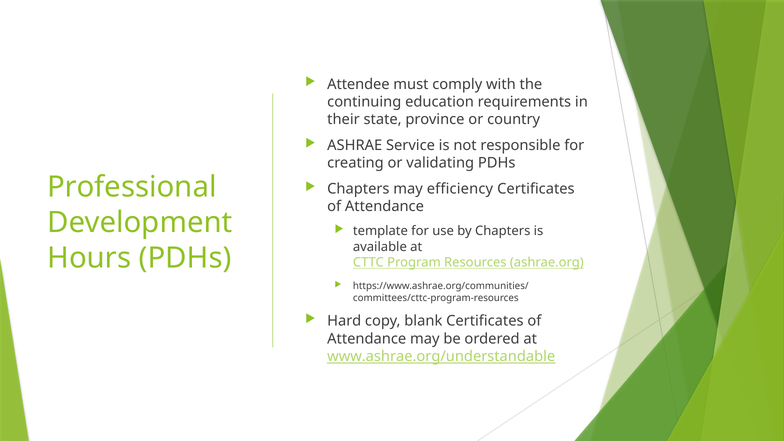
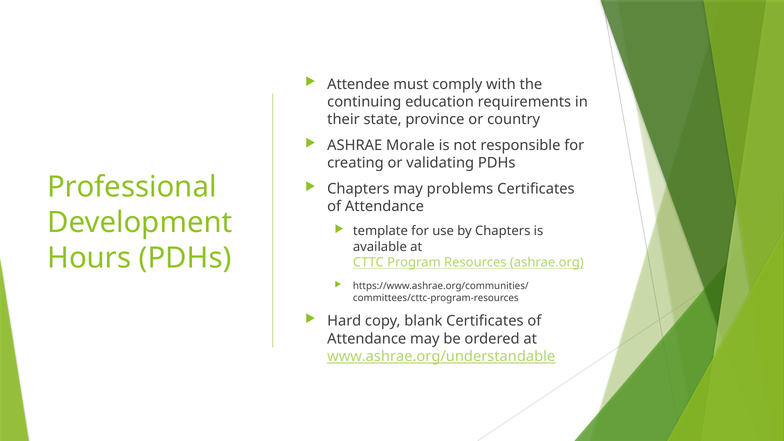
Service: Service -> Morale (410, 145)
efficiency: efficiency -> problems (460, 189)
